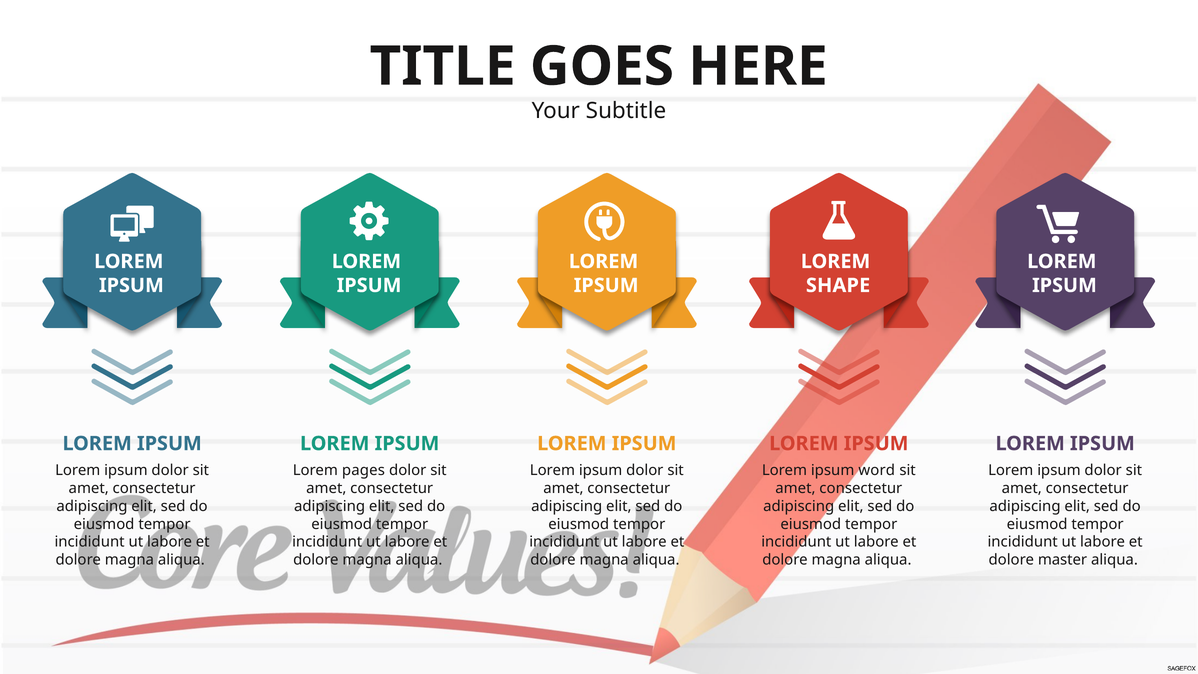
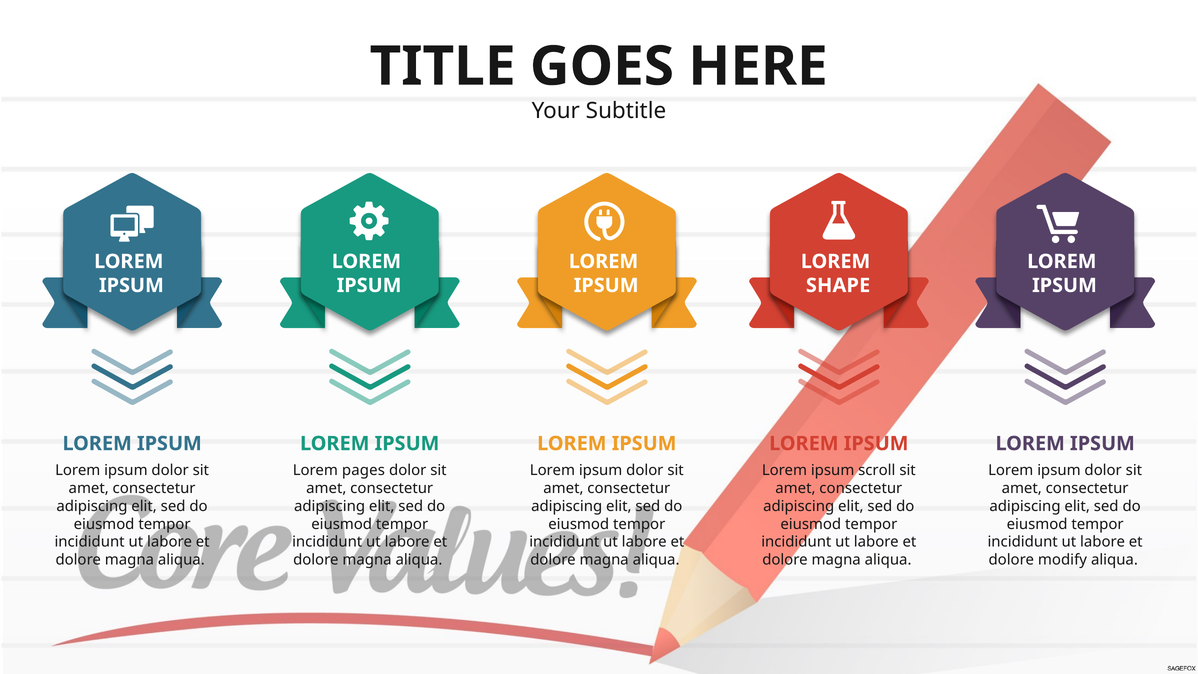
word: word -> scroll (877, 470)
master: master -> modify (1062, 560)
